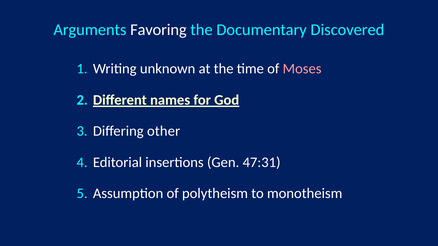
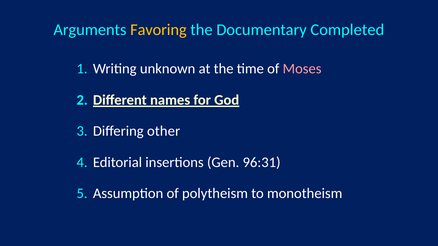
Favoring colour: white -> yellow (158, 30)
Discovered: Discovered -> Completed (347, 30)
47:31: 47:31 -> 96:31 (262, 163)
